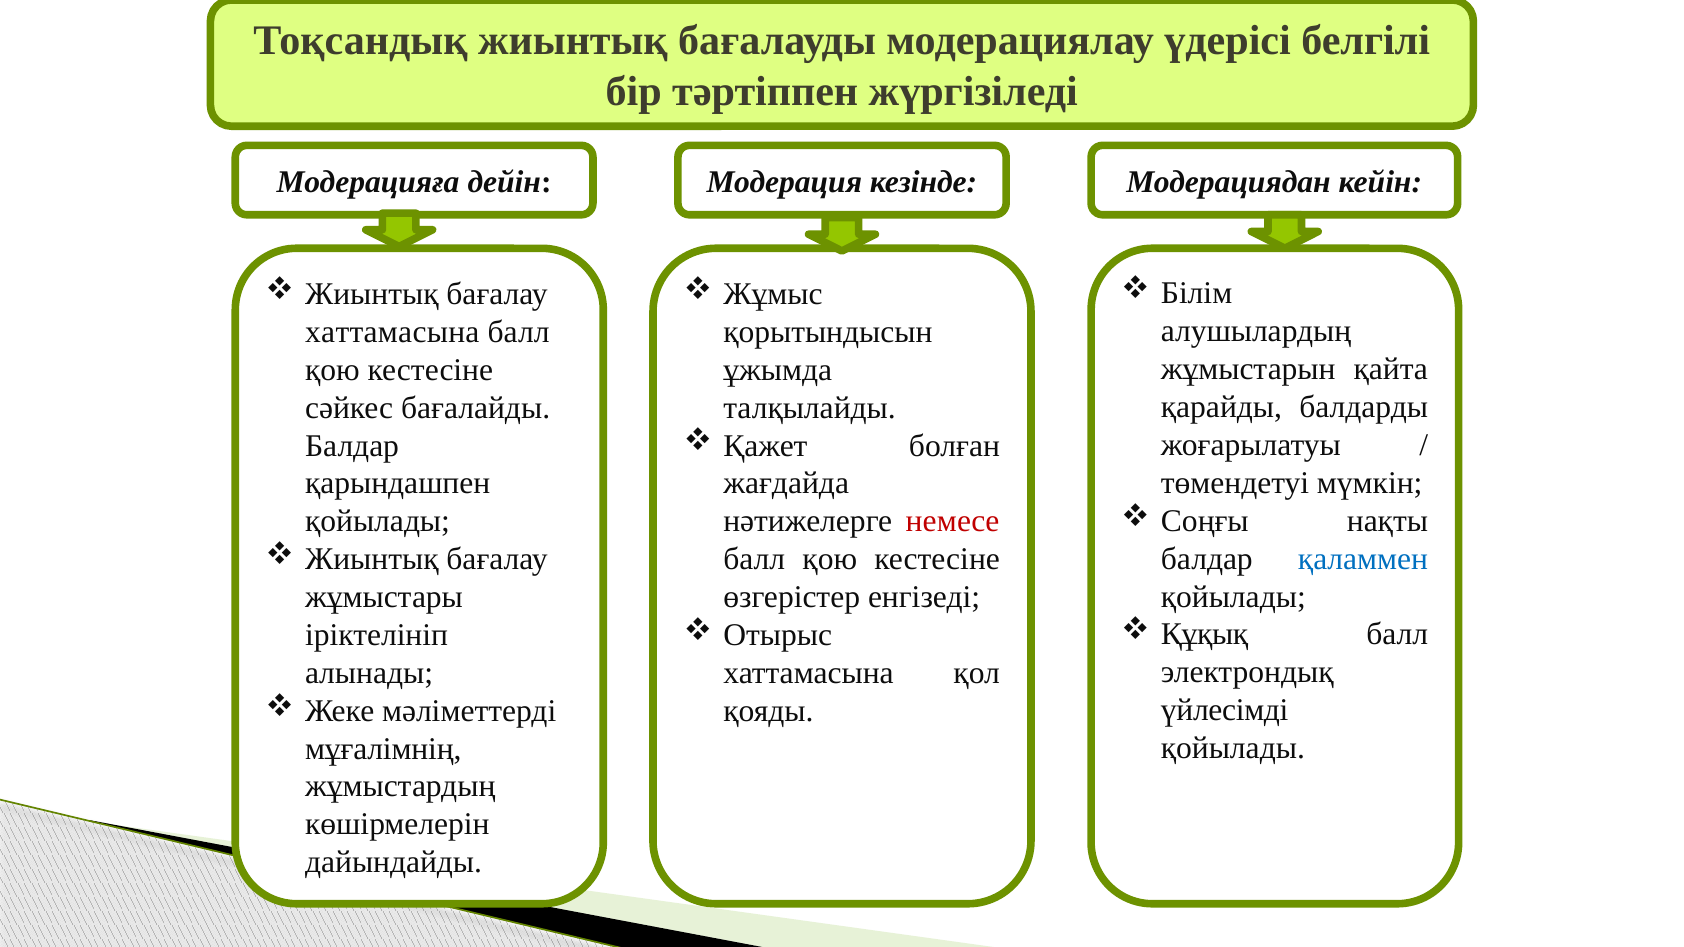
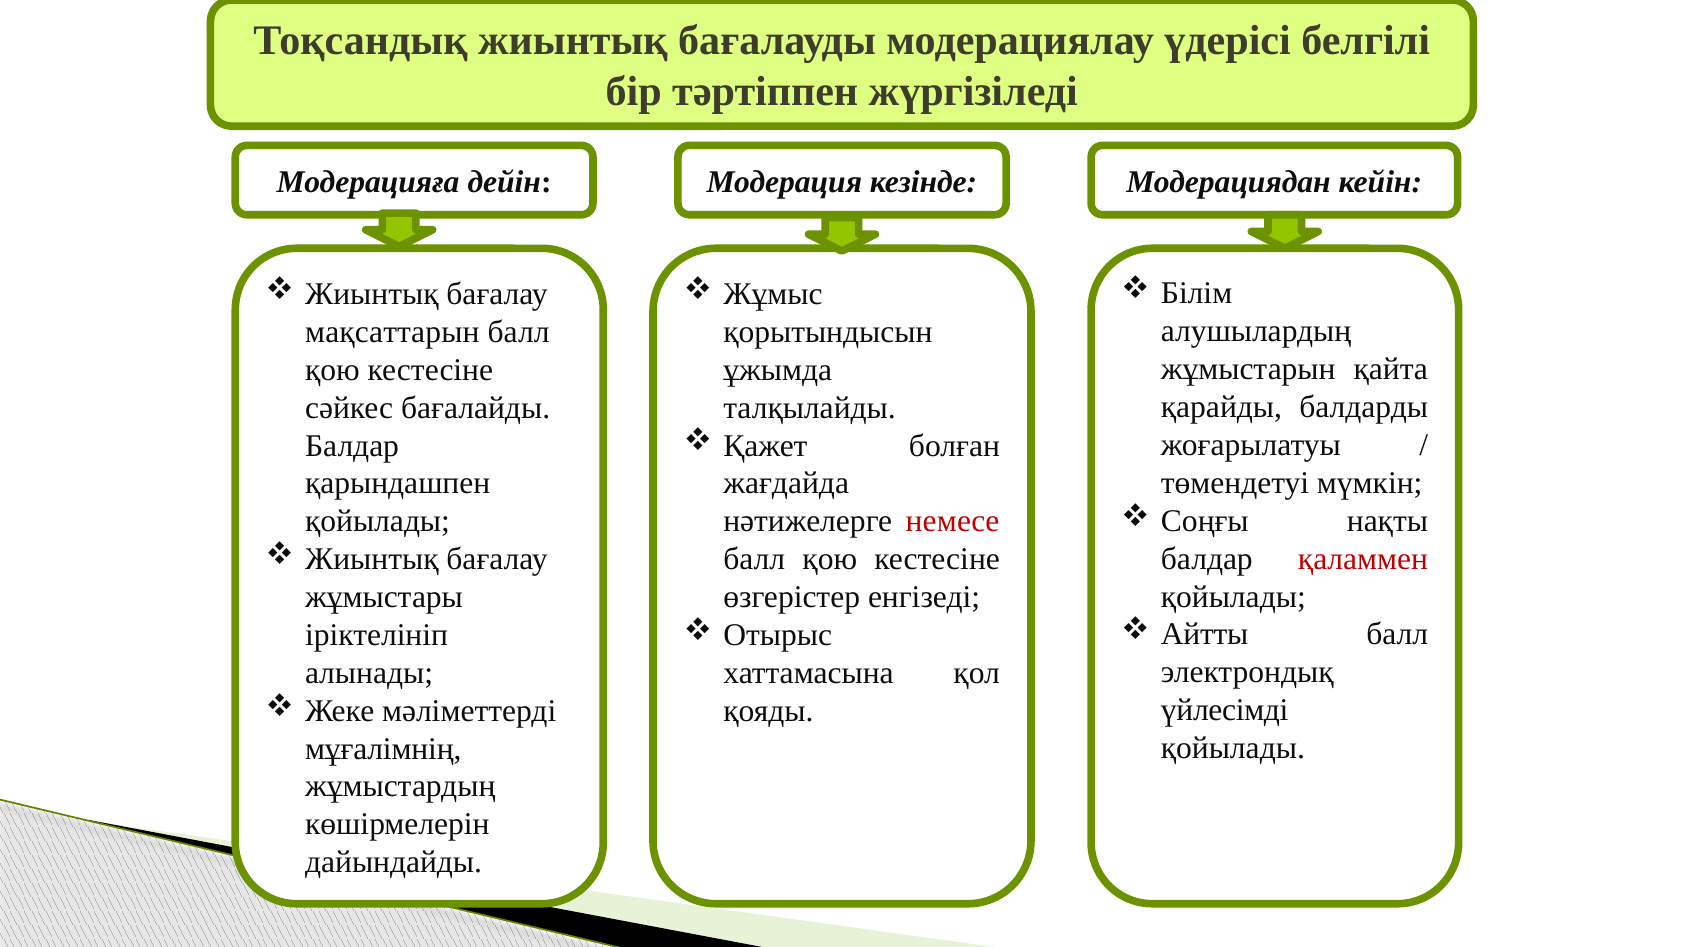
хаттамасына: хаттамасына -> мақсаттарын (392, 332)
қаламмен colour: blue -> red (1363, 559)
Құқық: Құқық -> Айтты (1205, 635)
